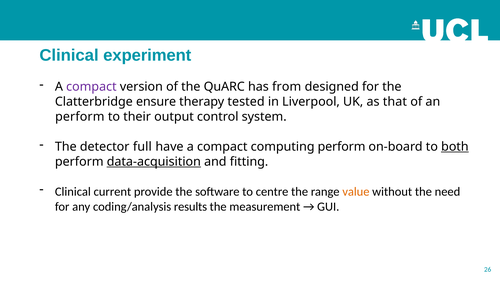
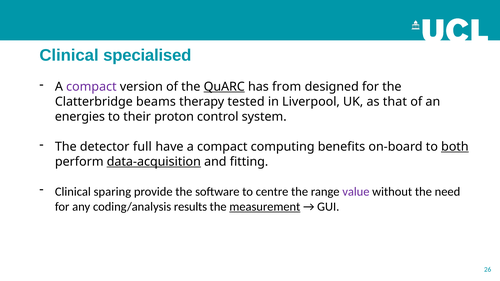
experiment: experiment -> specialised (147, 56)
QuARC underline: none -> present (224, 87)
ensure: ensure -> beams (156, 102)
perform: perform -> energies (80, 117)
output: output -> proton (174, 117)
computing perform: perform -> benefits (341, 147)
current: current -> sparing (112, 192)
value colour: orange -> purple (356, 192)
measurement underline: none -> present (265, 207)
